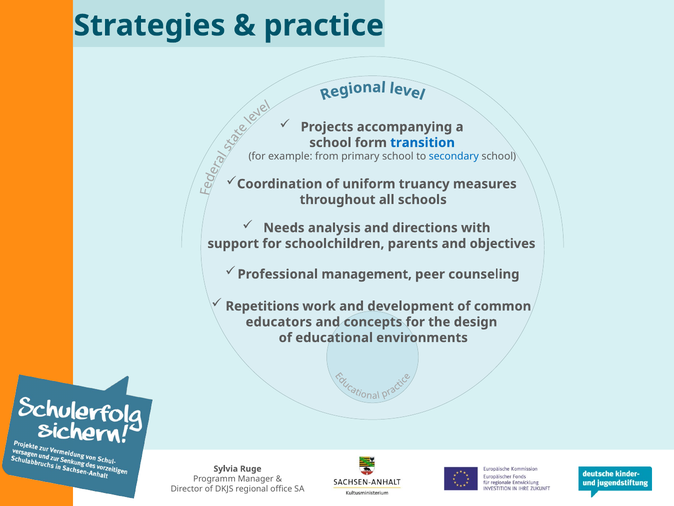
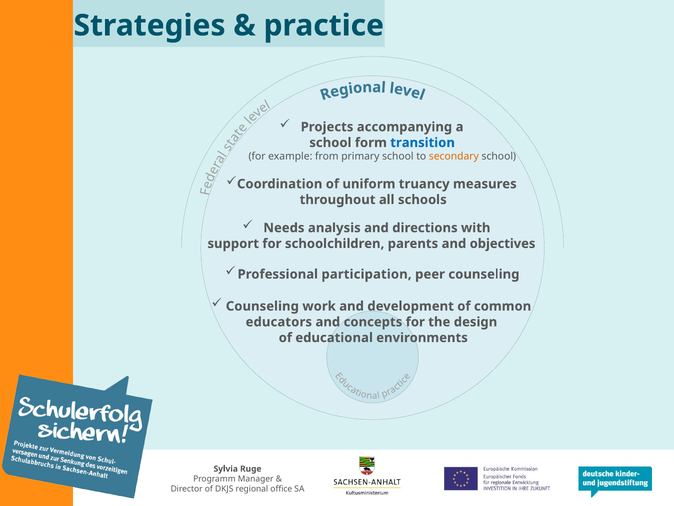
secondary colour: blue -> orange (454, 156)
management: management -> participation (366, 274)
Repetitions: Repetitions -> Counseling (262, 306)
